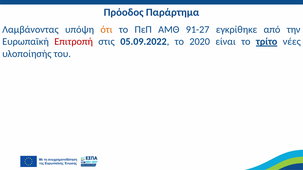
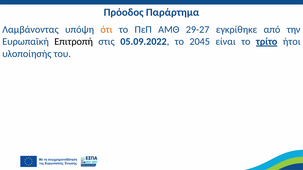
91-27: 91-27 -> 29-27 (198, 30)
Επιτροπή colour: red -> black (74, 42)
2020: 2020 -> 2045 (200, 42)
νέες: νέες -> ήτοι (292, 42)
